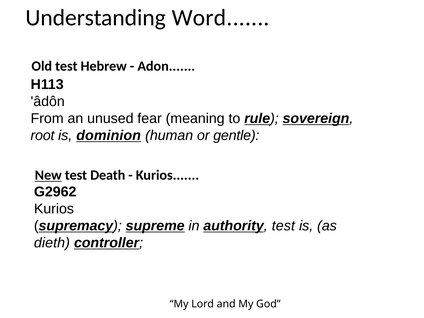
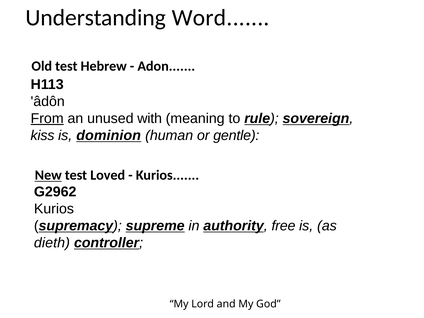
From underline: none -> present (47, 118)
fear: fear -> with (150, 118)
root: root -> kiss (43, 135)
Death: Death -> Loved (108, 175)
authority test: test -> free (284, 226)
